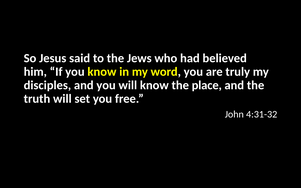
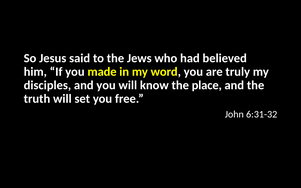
you know: know -> made (102, 72)
4:31-32: 4:31-32 -> 6:31-32 (262, 114)
